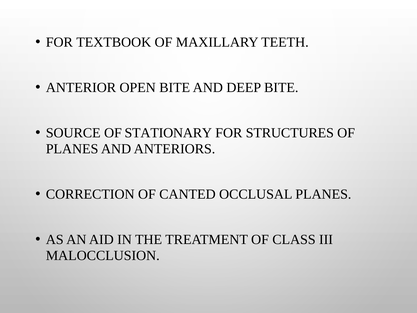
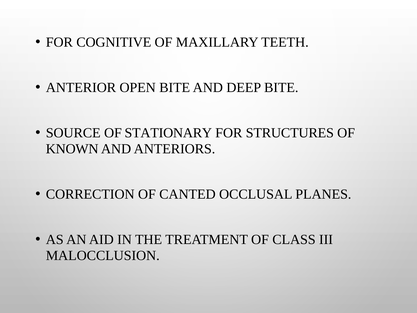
TEXTBOOK: TEXTBOOK -> COGNITIVE (114, 42)
PLANES: PLANES -> KNOWN (72, 149)
